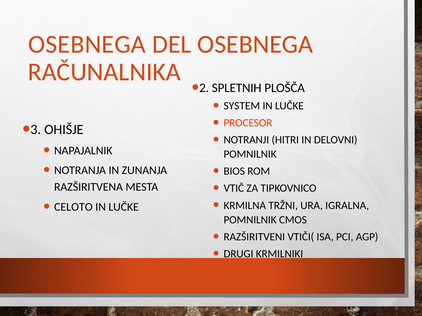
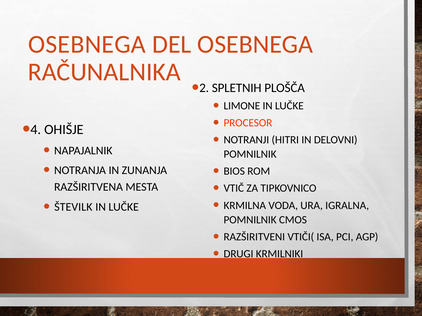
SYSTEM: SYSTEM -> LIMONE (242, 106)
3: 3 -> 4 (36, 130)
TRŽNI: TRŽNI -> VODA (283, 206)
CELOTO: CELOTO -> ŠTEVILK (73, 207)
